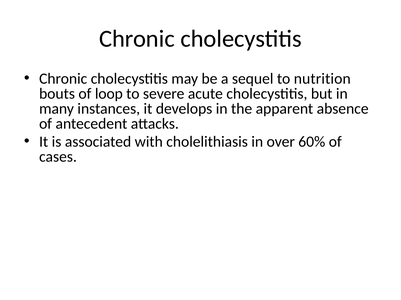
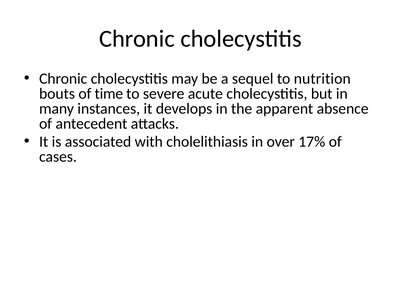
loop: loop -> time (109, 94)
60%: 60% -> 17% (312, 142)
